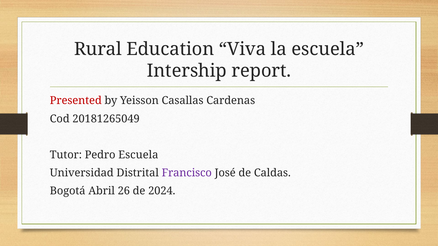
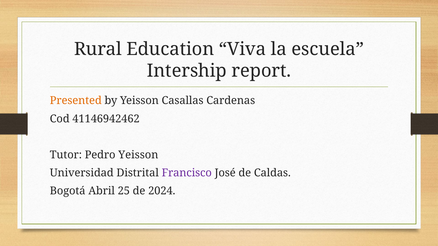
Presented colour: red -> orange (76, 101)
20181265049: 20181265049 -> 41146942462 (106, 119)
Pedro Escuela: Escuela -> Yeisson (138, 155)
26: 26 -> 25 (124, 191)
